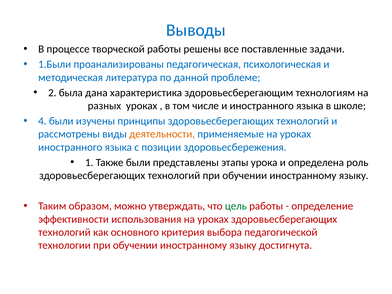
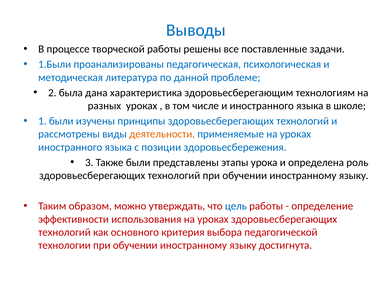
4: 4 -> 1 (42, 121)
1: 1 -> 3 (89, 162)
цель colour: green -> blue (236, 206)
